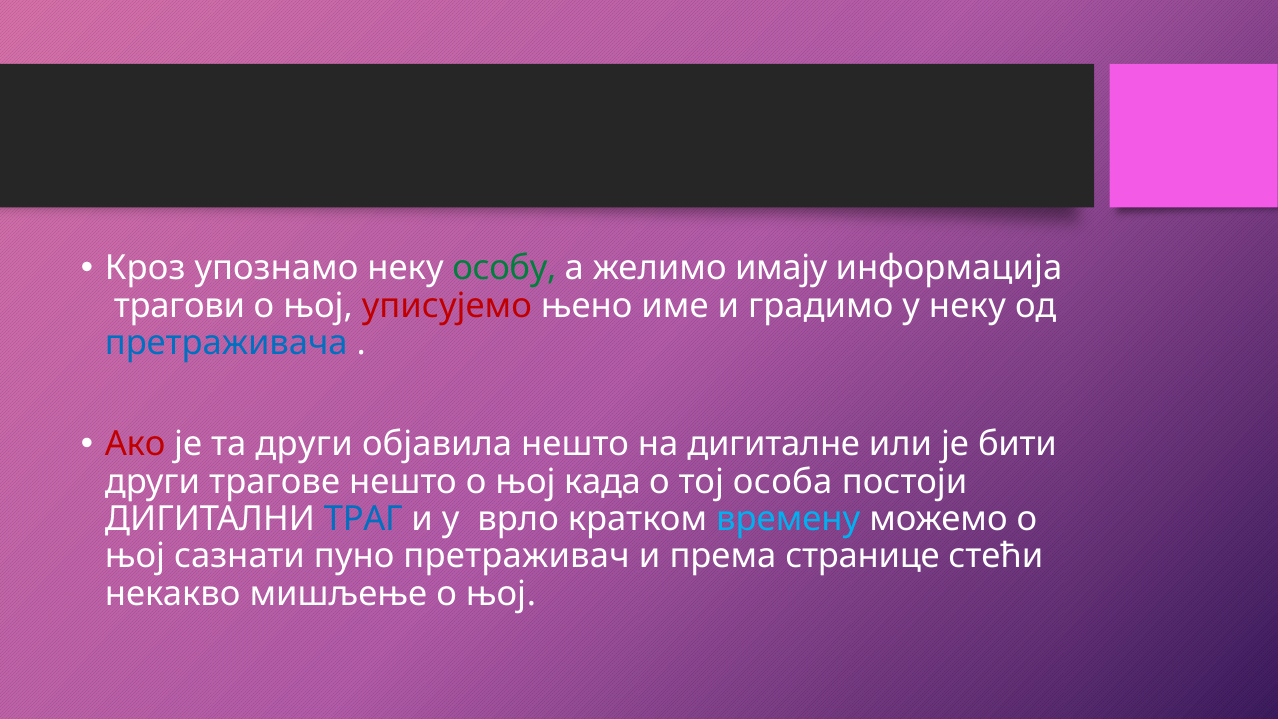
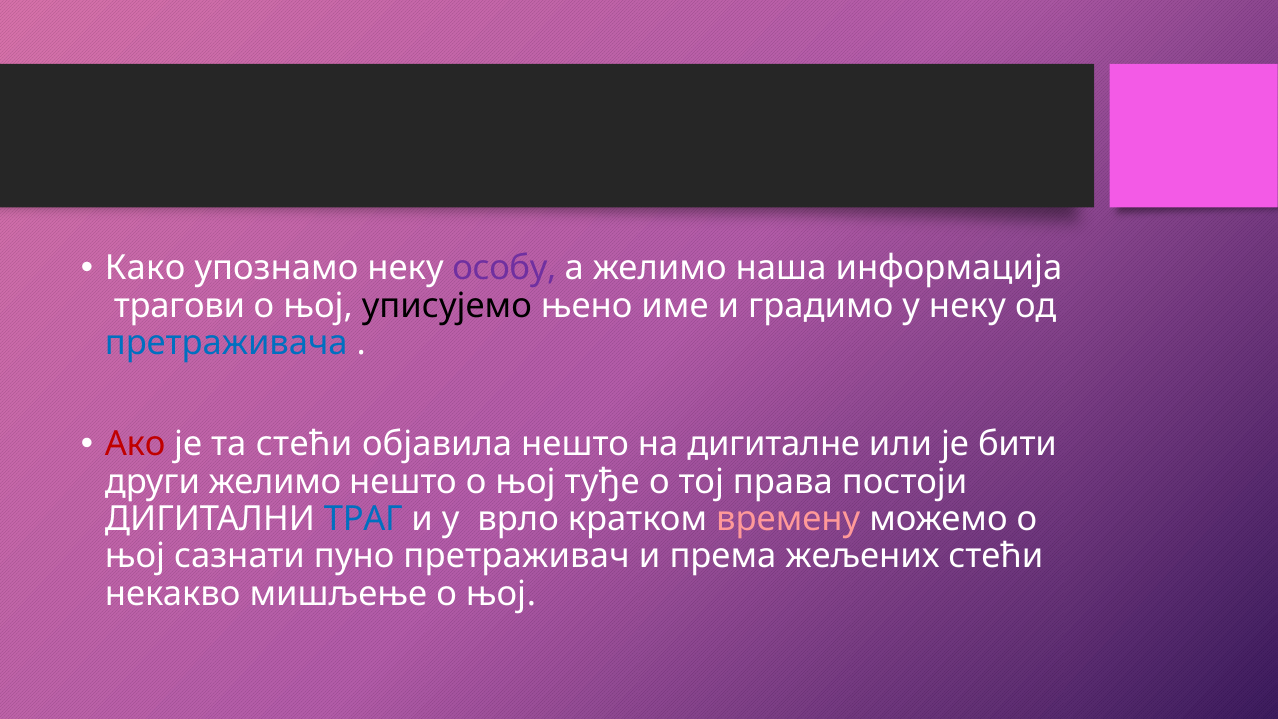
Кроз: Кроз -> Како (145, 268)
особу colour: green -> purple (504, 268)
имају: имају -> наша (781, 268)
уписујемо colour: red -> black (447, 306)
та други: други -> стећи (304, 444)
други трагове: трагове -> желимо (275, 482)
када: када -> туђе (602, 482)
особа: особа -> права (783, 482)
времену colour: light blue -> pink (788, 519)
странице: странице -> жељених (862, 556)
